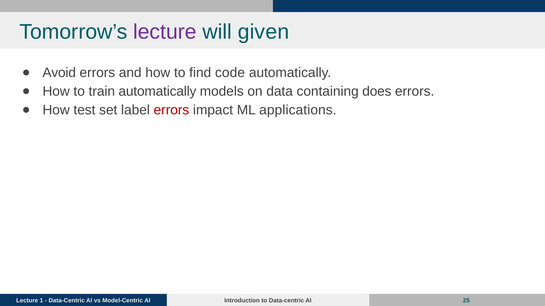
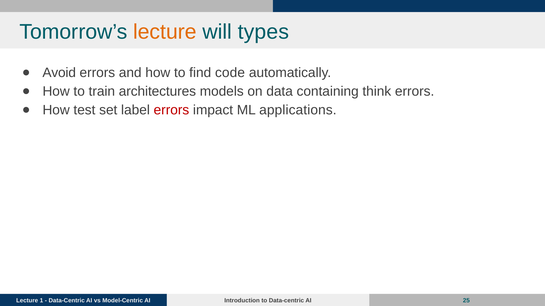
lecture colour: purple -> orange (165, 32)
given: given -> types (263, 32)
train automatically: automatically -> architectures (157, 92)
does: does -> think (377, 92)
